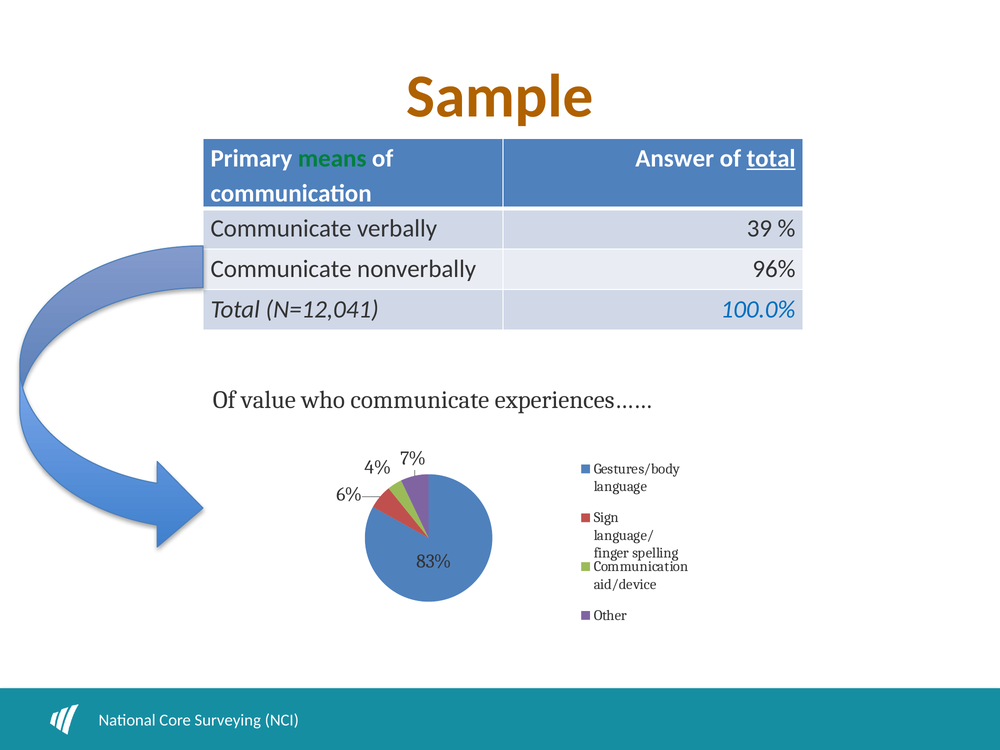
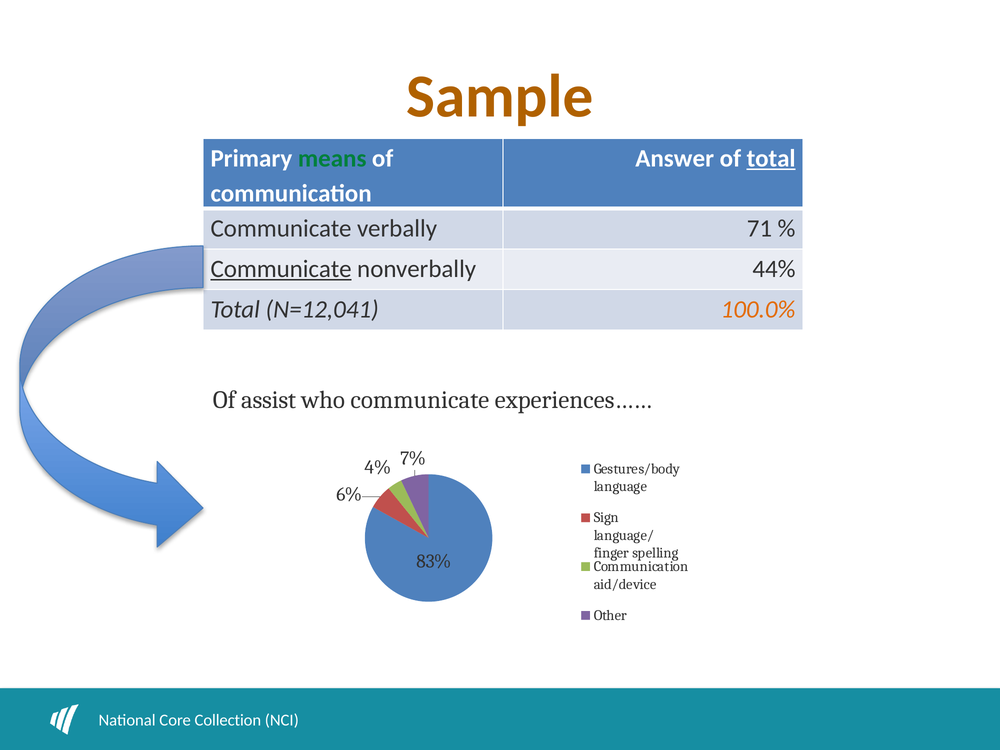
39: 39 -> 71 (759, 229)
Communicate underline: none -> present (281, 269)
96%: 96% -> 44% (774, 269)
100.0% colour: blue -> orange (758, 310)
value: value -> assist (269, 400)
Surveying: Surveying -> Collection (228, 720)
